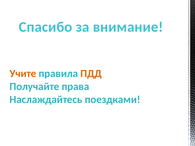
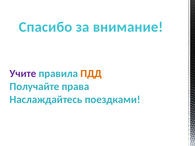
Учите colour: orange -> purple (23, 74)
